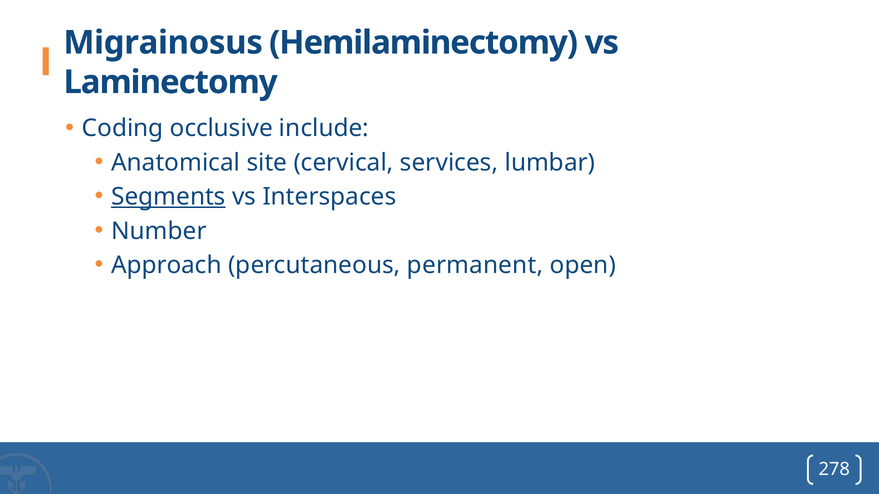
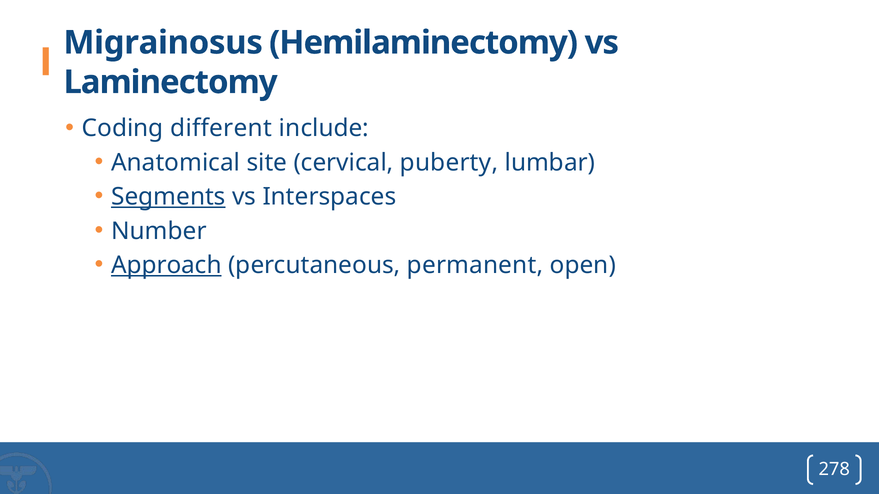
occlusive: occlusive -> different (221, 129)
services: services -> puberty (449, 163)
Approach underline: none -> present (166, 265)
